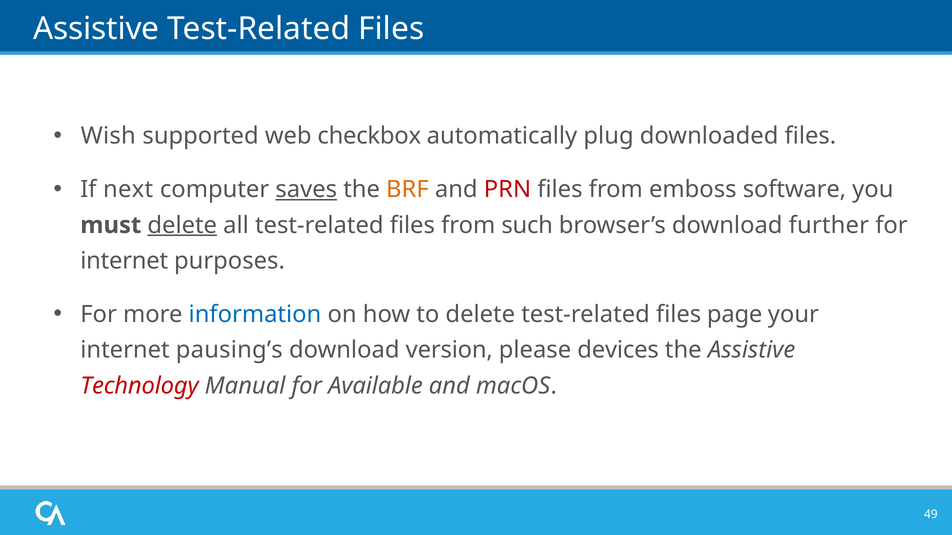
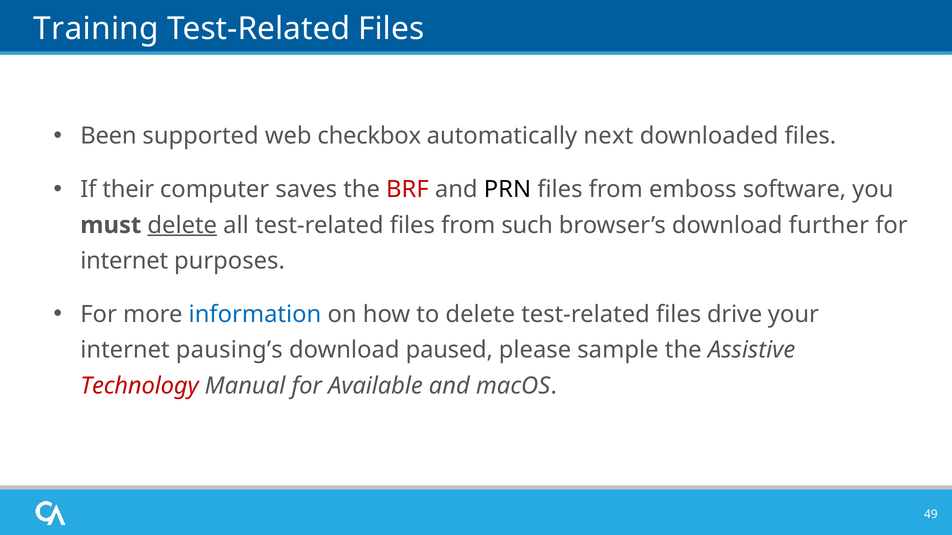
Assistive: Assistive -> Training (96, 29)
Wish: Wish -> Been (108, 136)
plug: plug -> next (608, 136)
next: next -> their (128, 190)
saves underline: present -> none (306, 190)
BRF colour: orange -> red (407, 190)
PRN colour: red -> black (507, 190)
page: page -> drive (735, 315)
version: version -> paused (449, 350)
devices: devices -> sample (618, 350)
